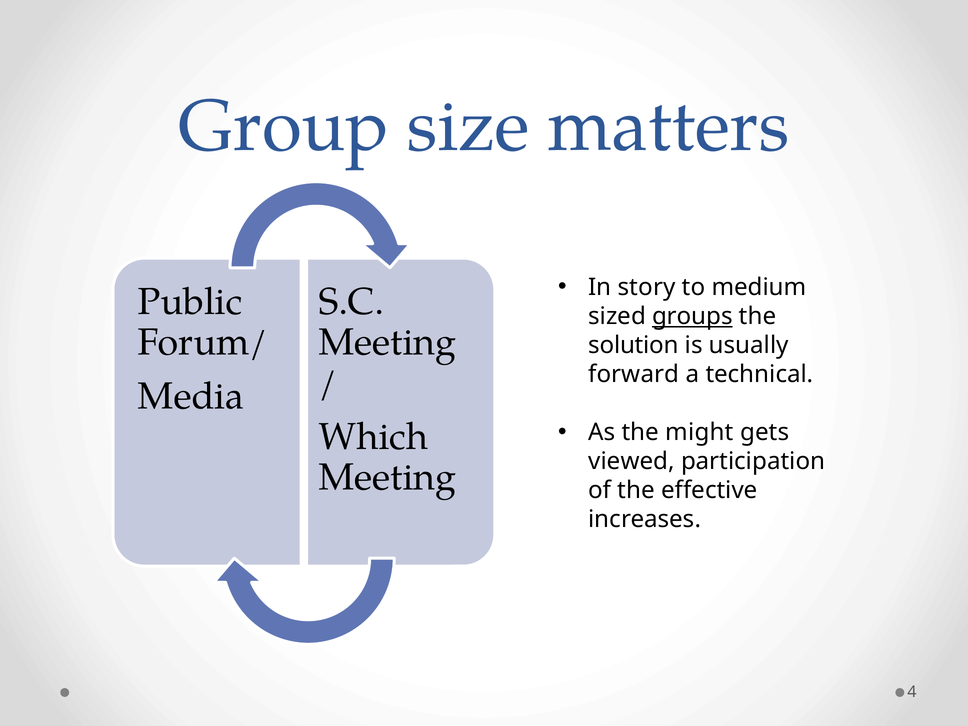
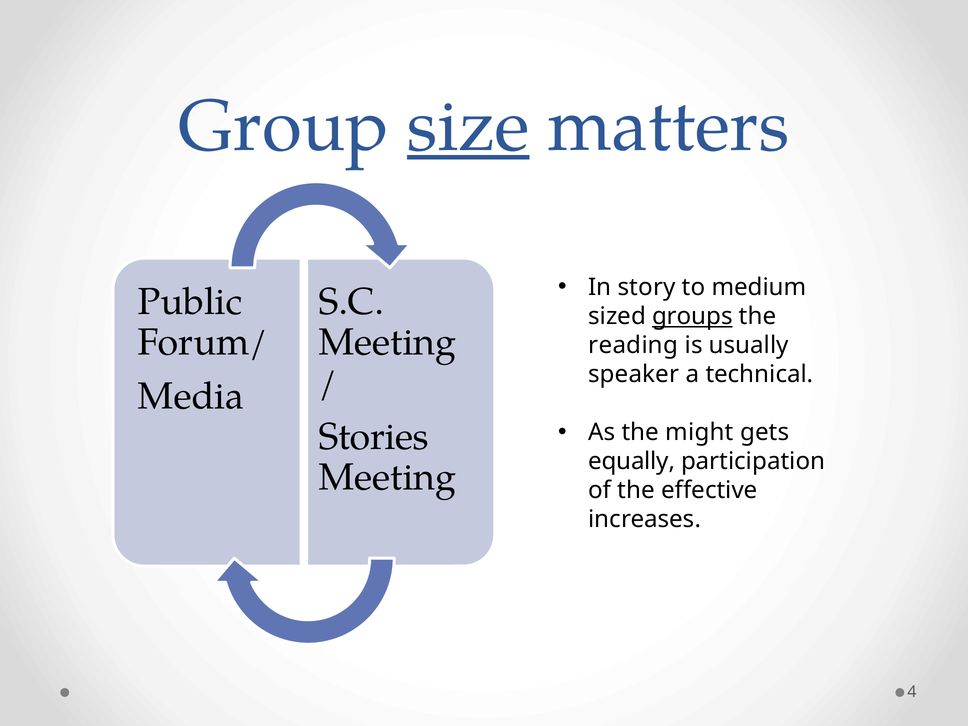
size underline: none -> present (468, 126)
solution: solution -> reading (633, 345)
forward: forward -> speaker (634, 374)
Which: Which -> Stories (374, 437)
viewed: viewed -> equally (632, 461)
